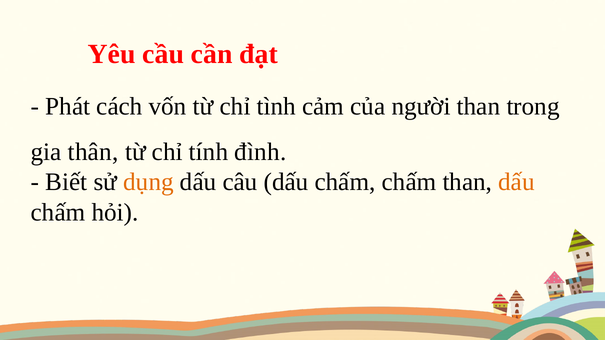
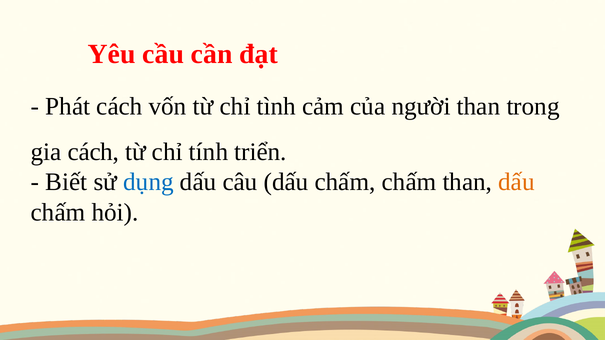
gia thân: thân -> cách (93, 152)
đình: đình -> triển (261, 152)
dụng colour: orange -> blue (149, 182)
